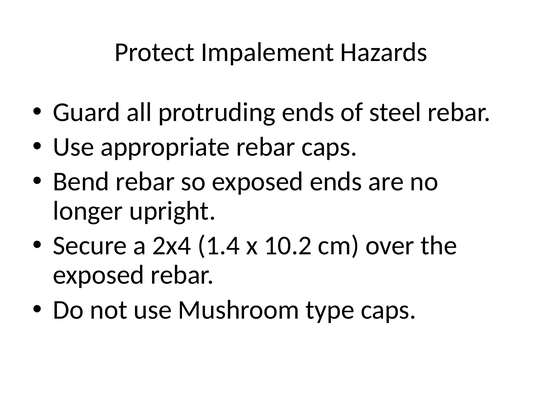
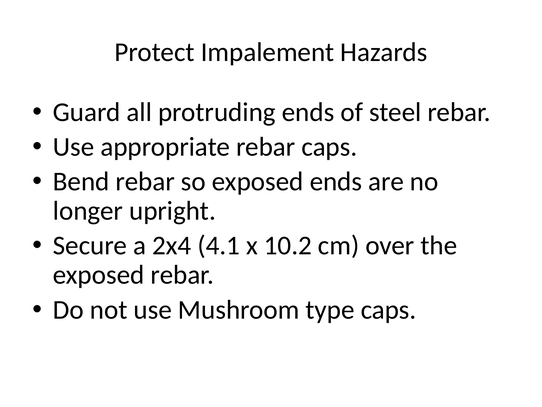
1.4: 1.4 -> 4.1 (219, 245)
